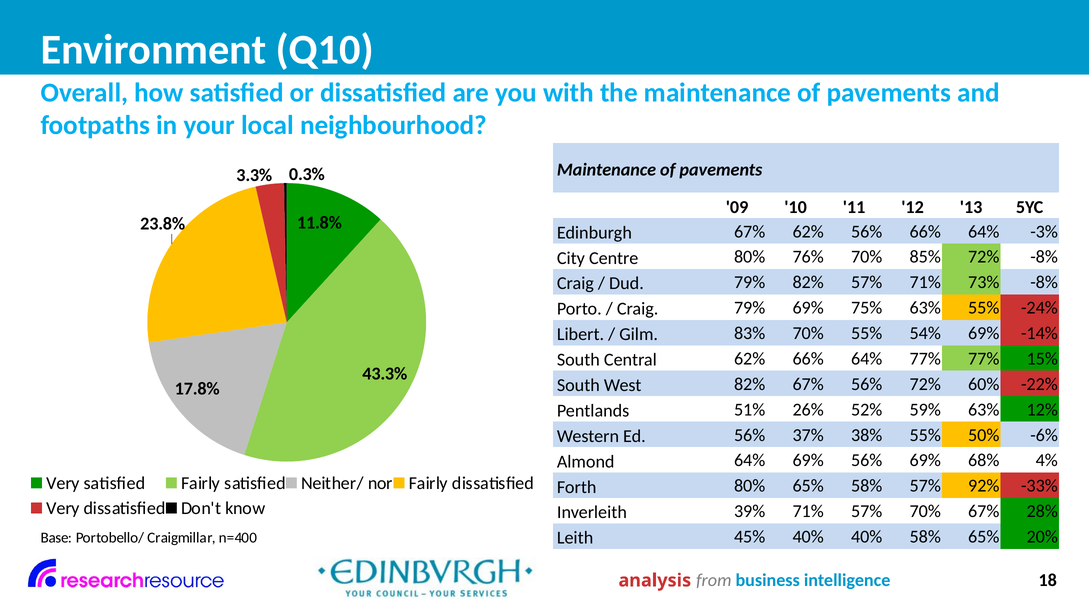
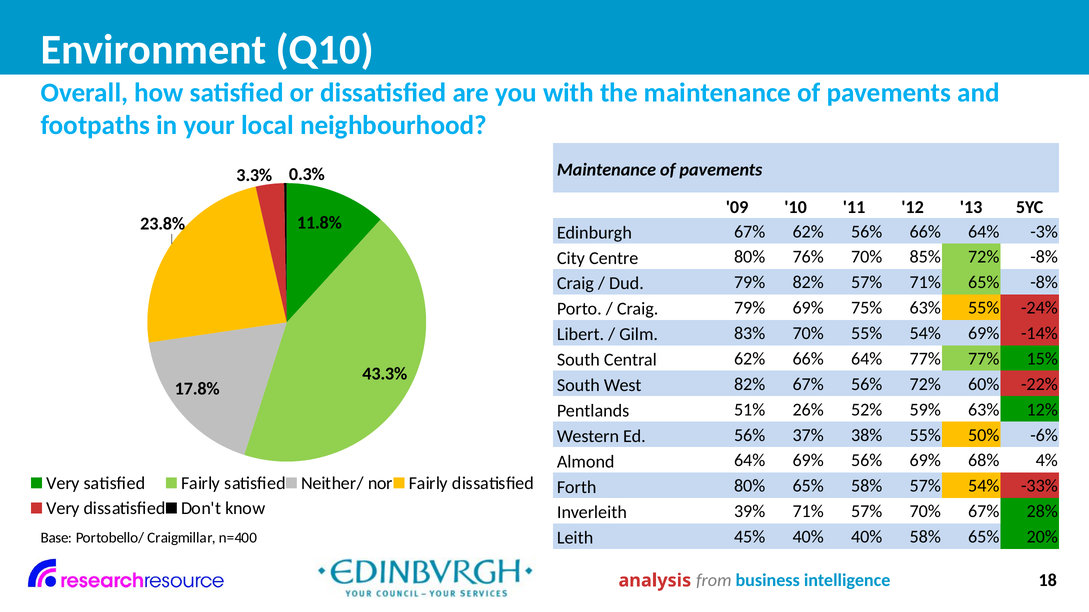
71% 73%: 73% -> 65% (984, 283)
57% 92%: 92% -> 54% (984, 486)
